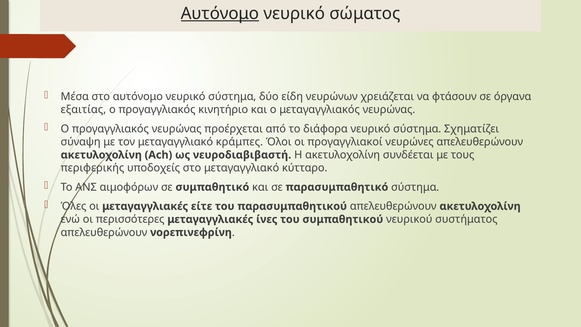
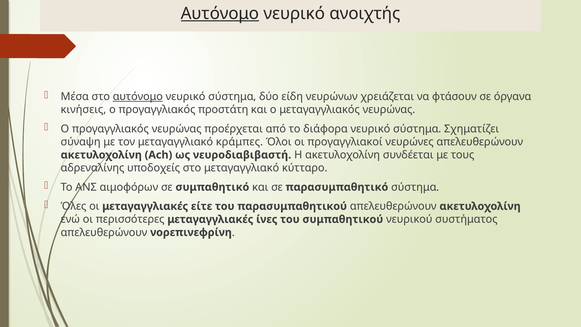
σώματος: σώματος -> ανοιχτής (365, 14)
αυτόνομο underline: none -> present (138, 96)
εξαιτίας: εξαιτίας -> κινήσεις (83, 110)
κινητήριο: κινητήριο -> προστάτη (223, 110)
περιφερικής: περιφερικής -> αδρεναλίνης (92, 168)
